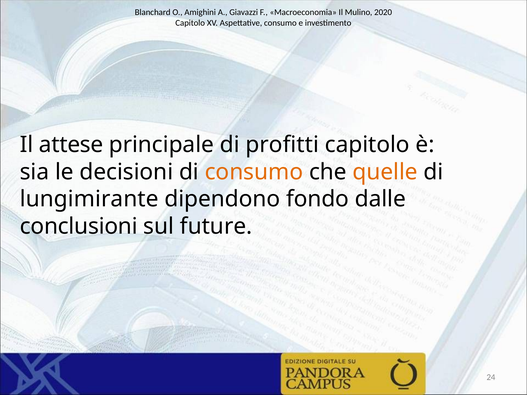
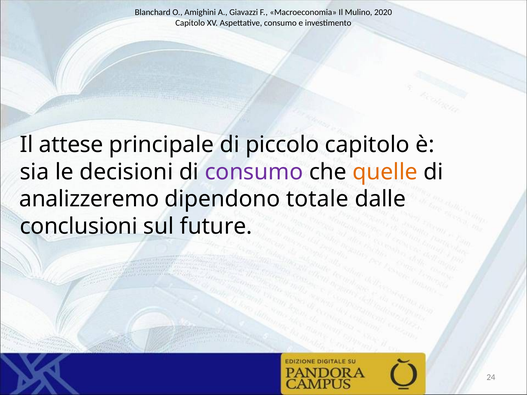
profitti: profitti -> piccolo (282, 145)
consumo colour: orange -> purple (254, 172)
lungimirante: lungimirante -> analizzeremo (89, 199)
fondo: fondo -> totale (317, 199)
